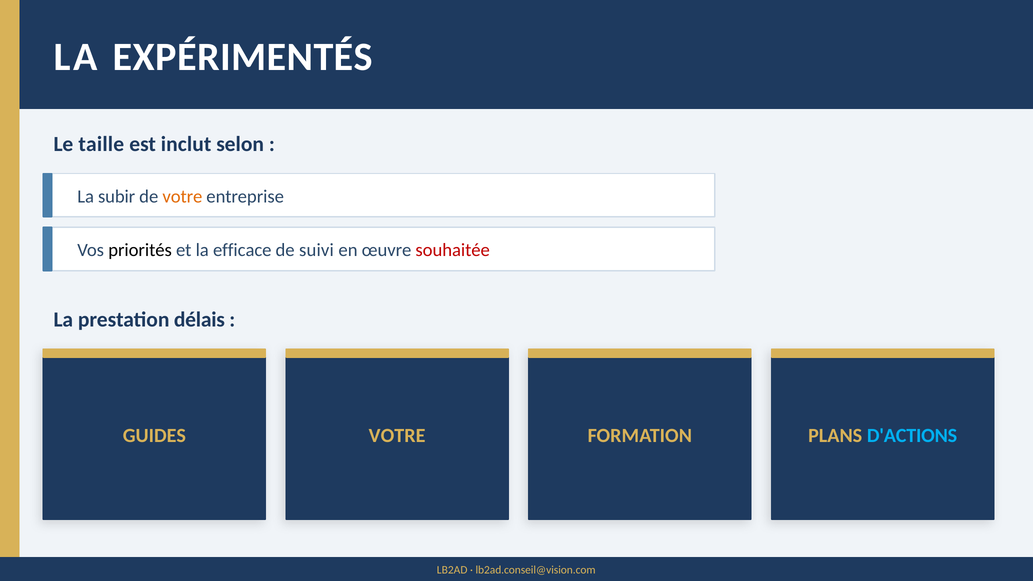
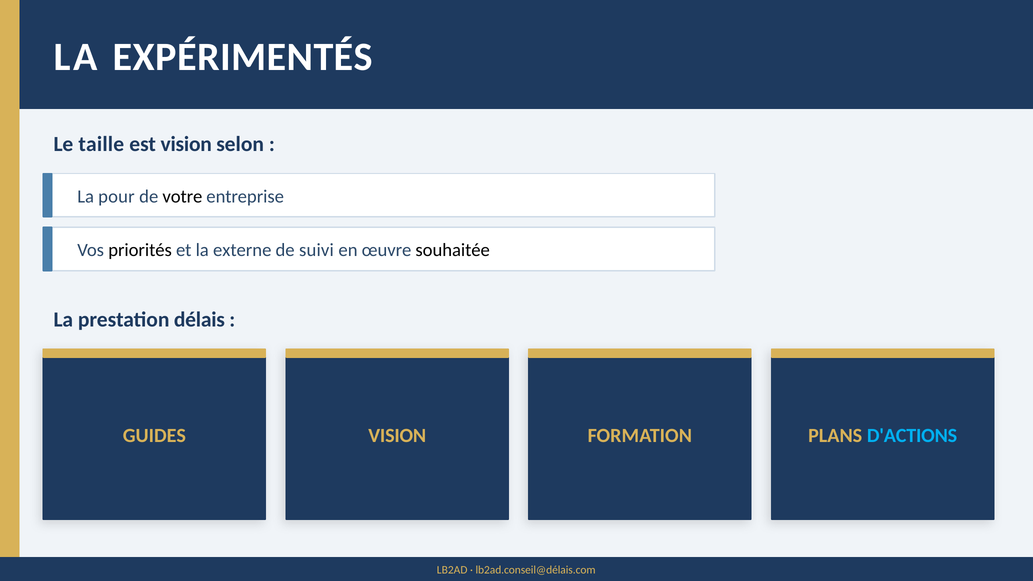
est inclut: inclut -> vision (186, 144)
subir: subir -> pour (116, 197)
votre colour: orange -> black (182, 197)
efficace: efficace -> externe (242, 250)
souhaitée colour: red -> black (453, 250)
GUIDES VOTRE: VOTRE -> VISION (397, 436)
lb2ad.conseil@vision.com: lb2ad.conseil@vision.com -> lb2ad.conseil@délais.com (536, 570)
